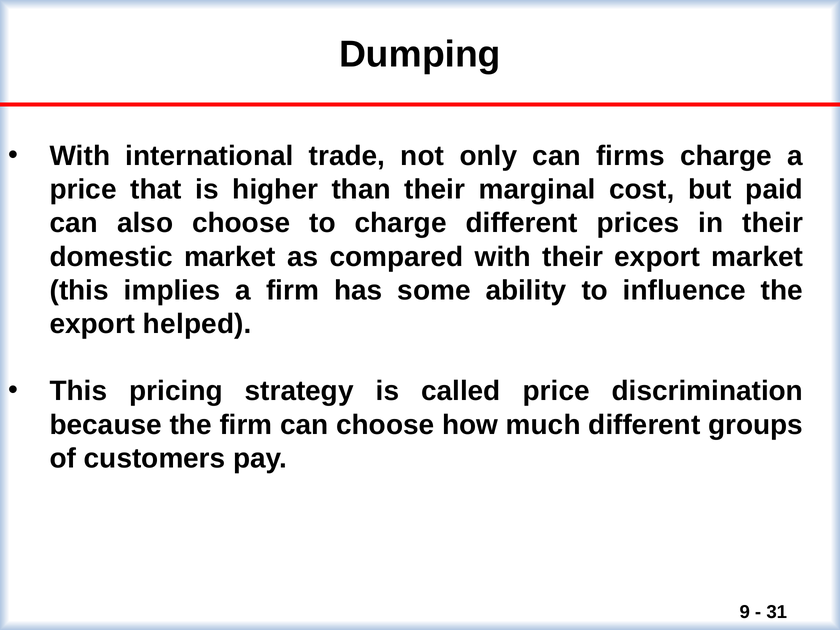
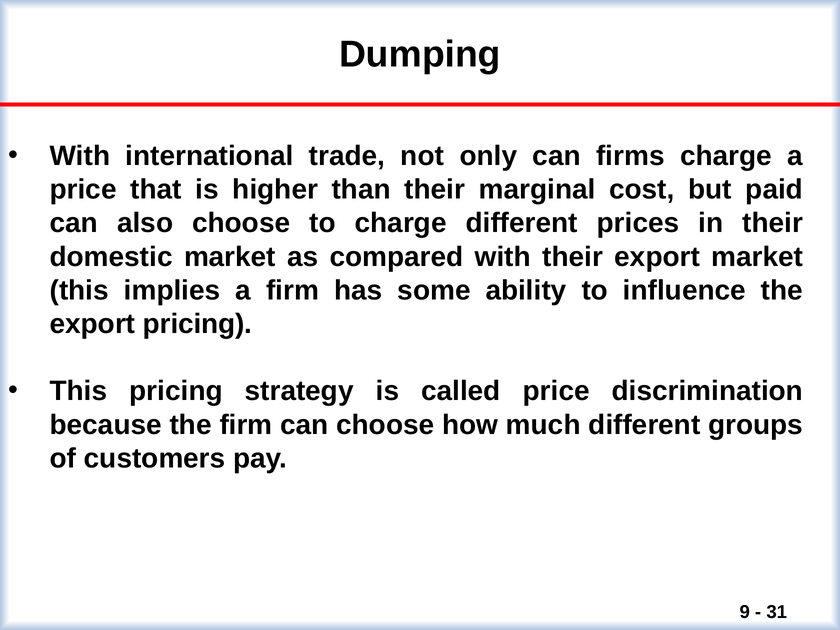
export helped: helped -> pricing (198, 324)
